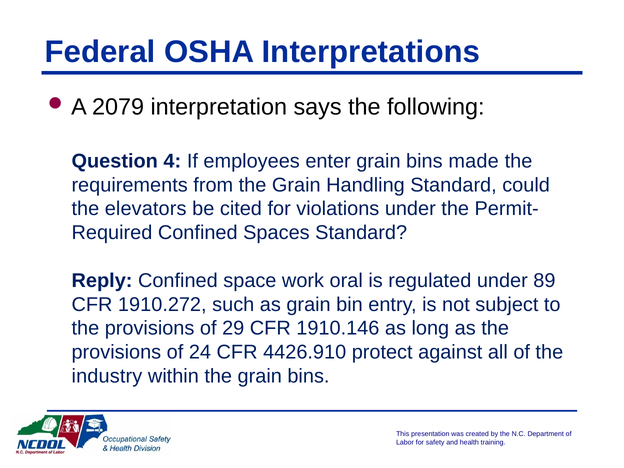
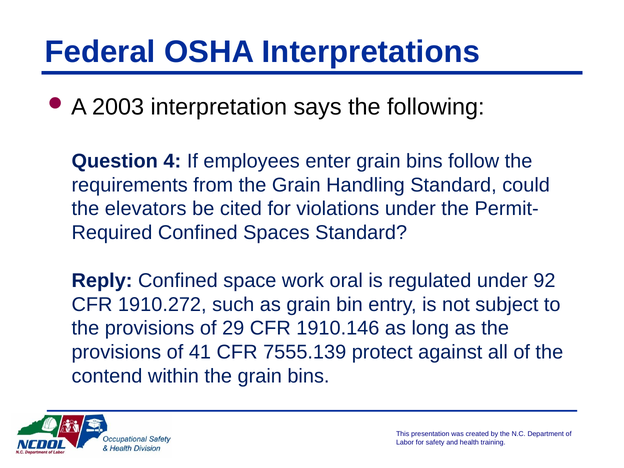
2079: 2079 -> 2003 (118, 107)
made: made -> follow (474, 161)
89: 89 -> 92 (544, 281)
24: 24 -> 41 (200, 352)
4426.910: 4426.910 -> 7555.139 (305, 352)
industry: industry -> contend (107, 376)
